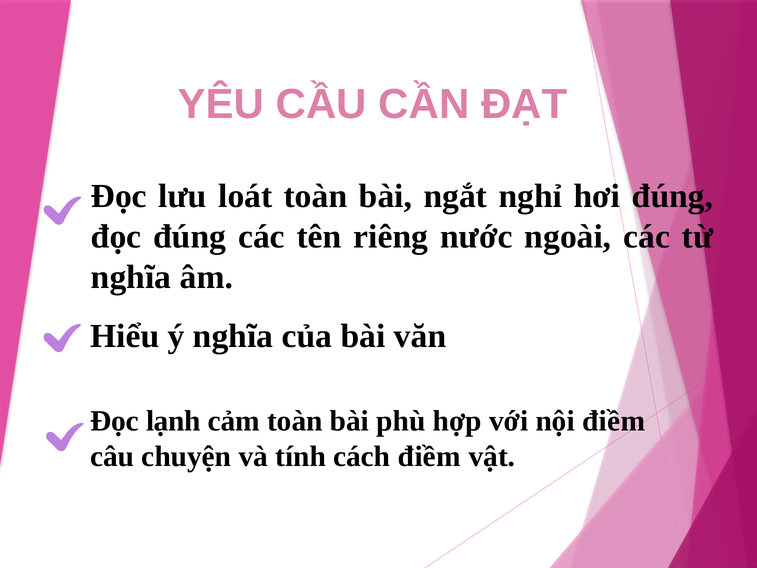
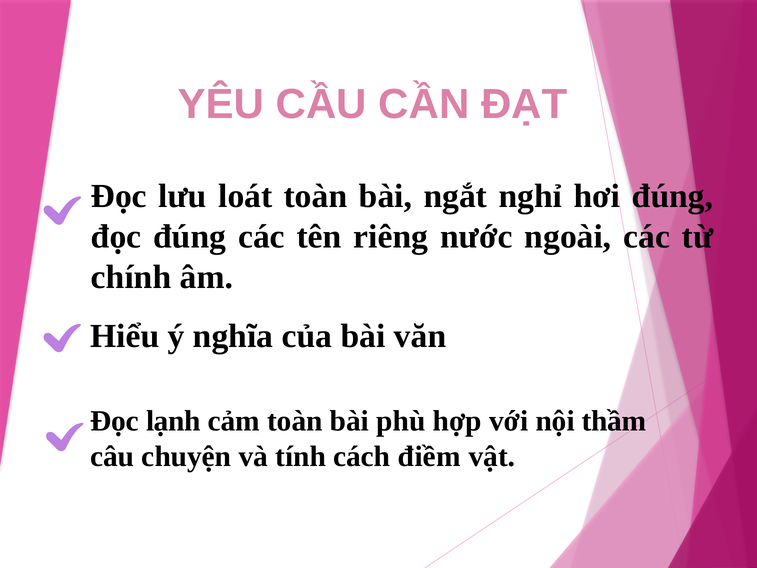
nghĩa: nghĩa -> chính (131, 277)
nội điềm: điềm -> thầm (614, 421)
